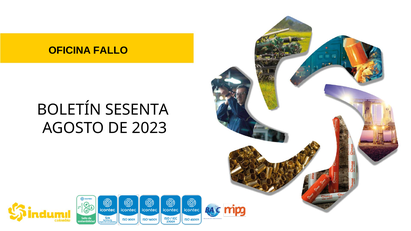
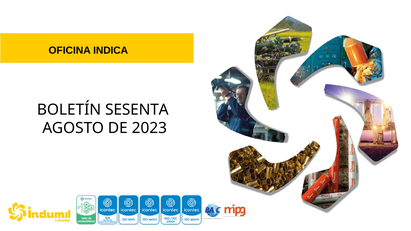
FALLO: FALLO -> INDICA (111, 50)
